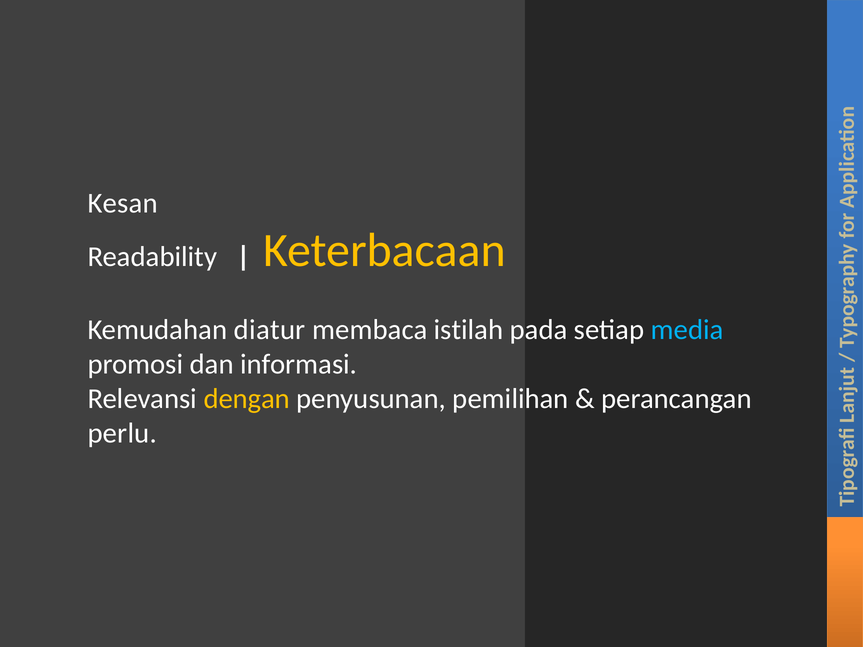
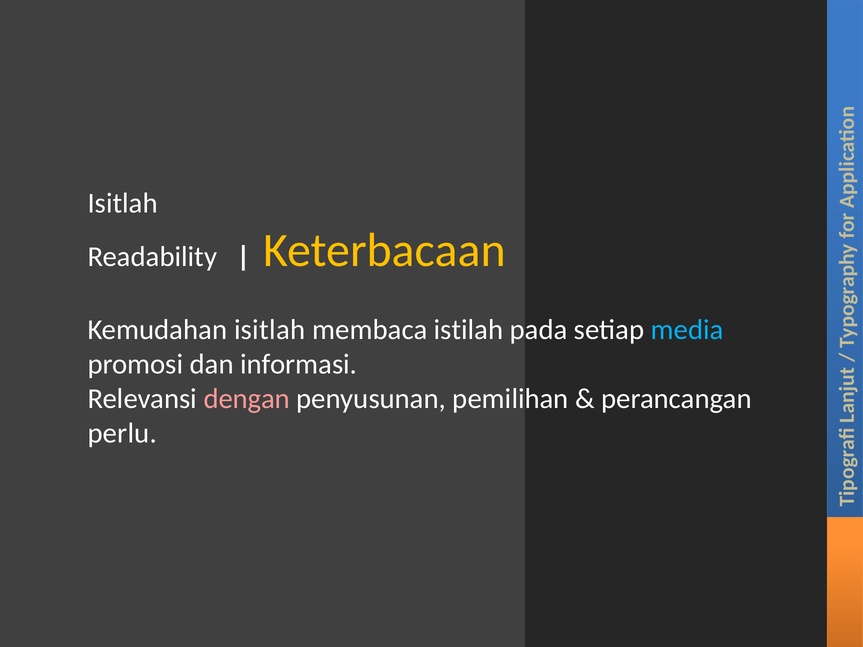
Kesan: Kesan -> Isitlah (123, 203)
Kemudahan diatur: diatur -> isitlah (270, 330)
dengan colour: yellow -> pink (247, 399)
